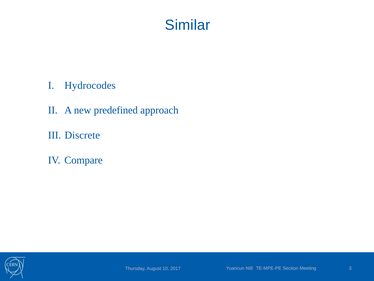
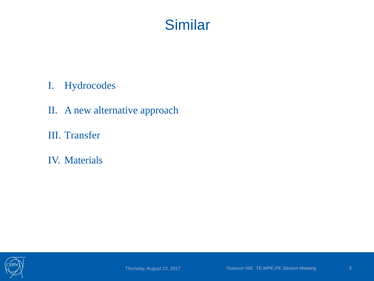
predefined: predefined -> alternative (116, 110)
Discrete: Discrete -> Transfer (82, 135)
Compare: Compare -> Materials (84, 160)
